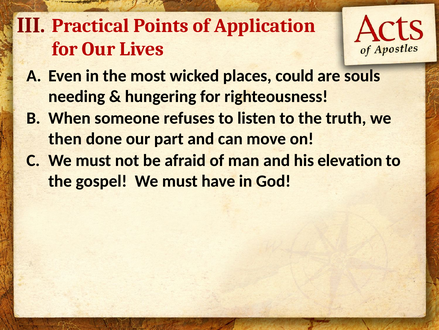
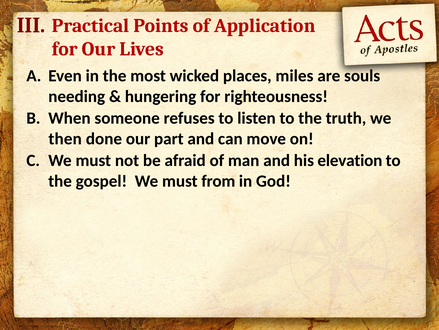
could: could -> miles (294, 76)
have: have -> from (218, 181)
